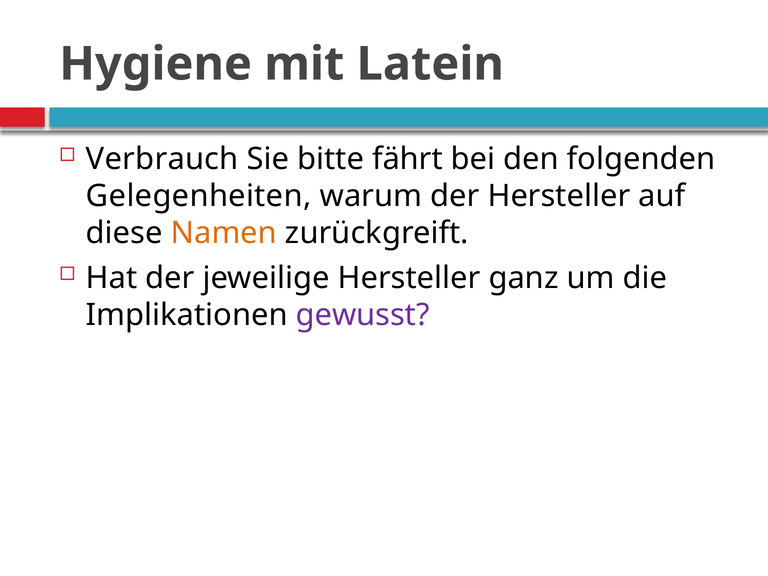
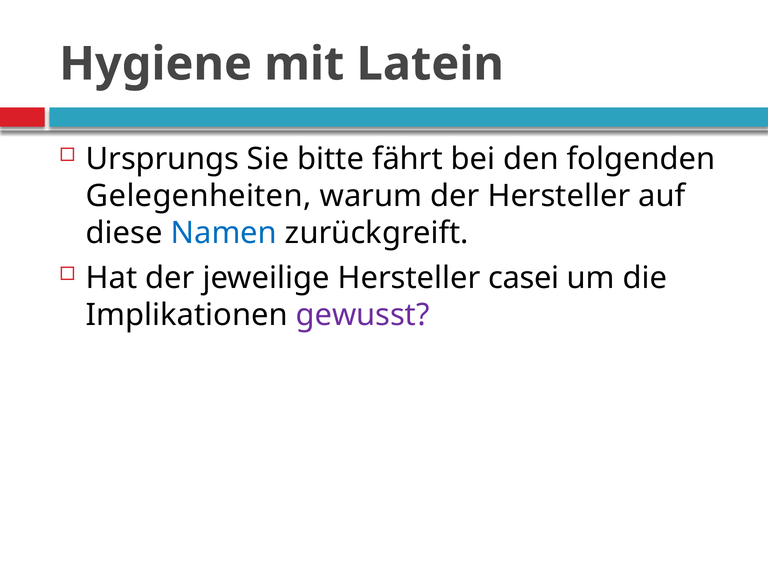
Verbrauch: Verbrauch -> Ursprungs (162, 159)
Namen colour: orange -> blue (224, 233)
ganz: ganz -> casei (524, 278)
